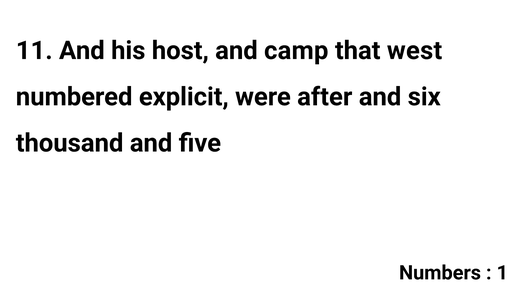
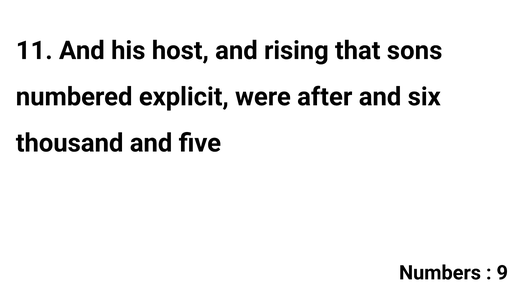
camp: camp -> rising (296, 51)
west: west -> sons (415, 51)
1: 1 -> 9 (502, 272)
